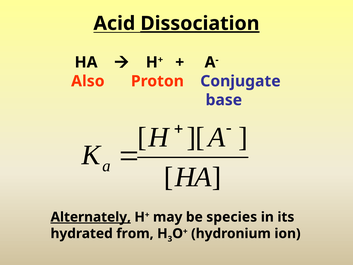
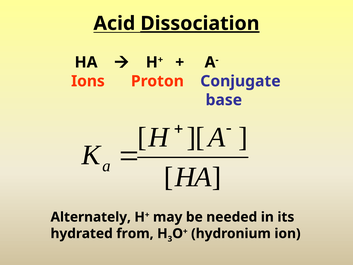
Also: Also -> Ions (88, 81)
Alternately underline: present -> none (91, 217)
species: species -> needed (232, 217)
